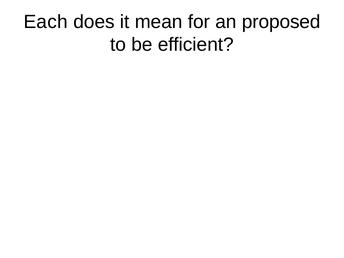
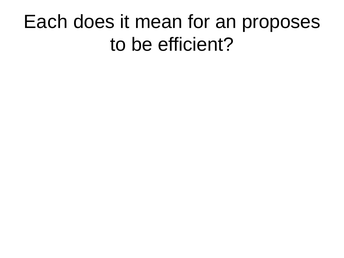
proposed: proposed -> proposes (281, 22)
